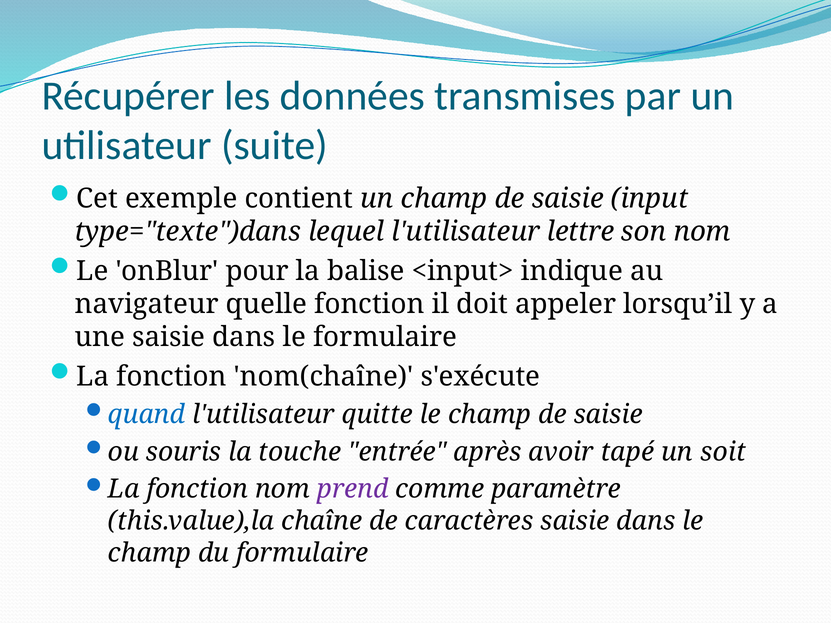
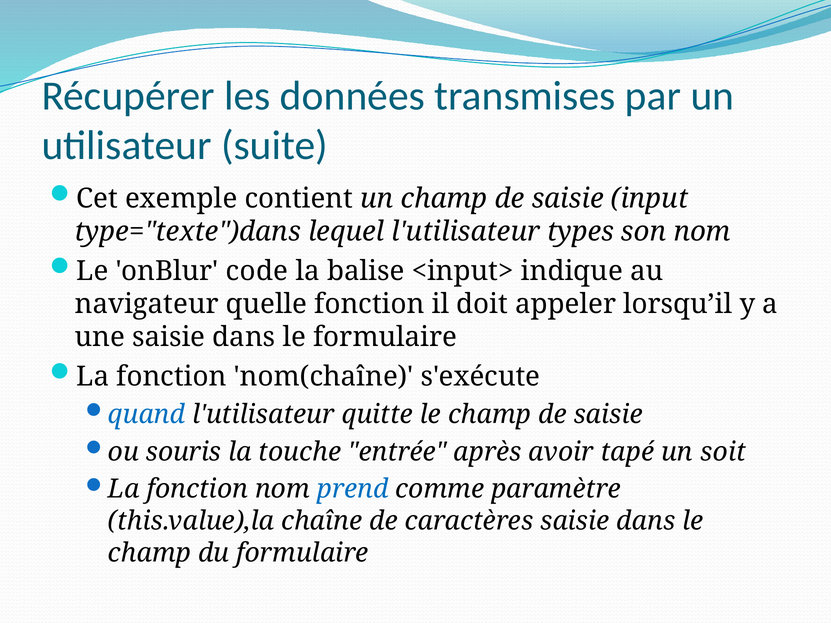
lettre: lettre -> types (581, 232)
pour: pour -> code (257, 271)
prend colour: purple -> blue (353, 489)
